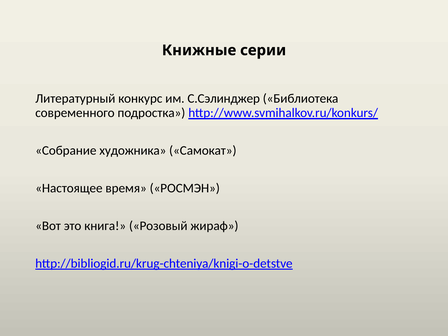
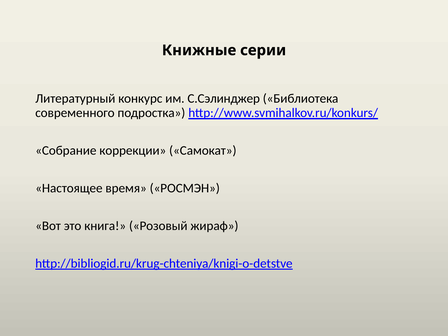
художника: художника -> коррекции (133, 151)
